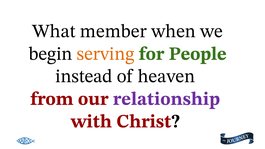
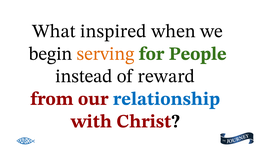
member: member -> inspired (113, 31)
heaven: heaven -> reward (166, 76)
relationship colour: purple -> blue (166, 99)
